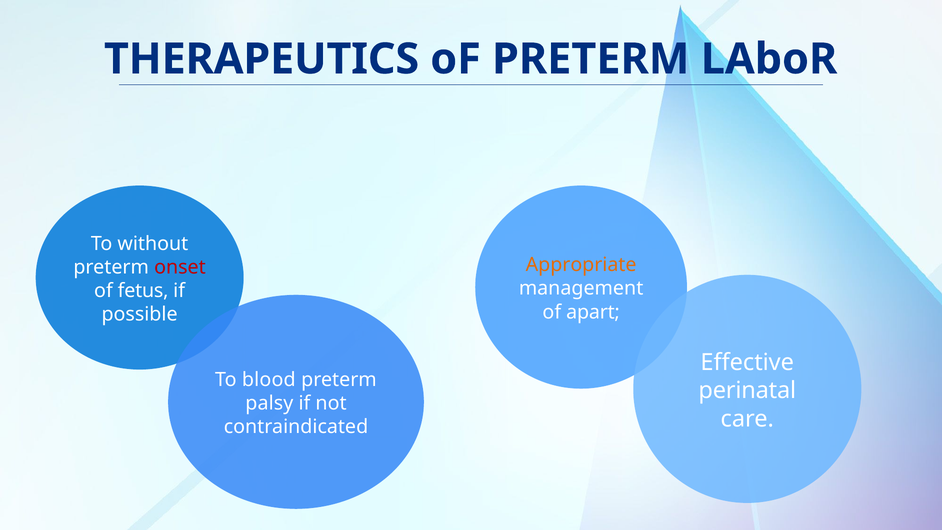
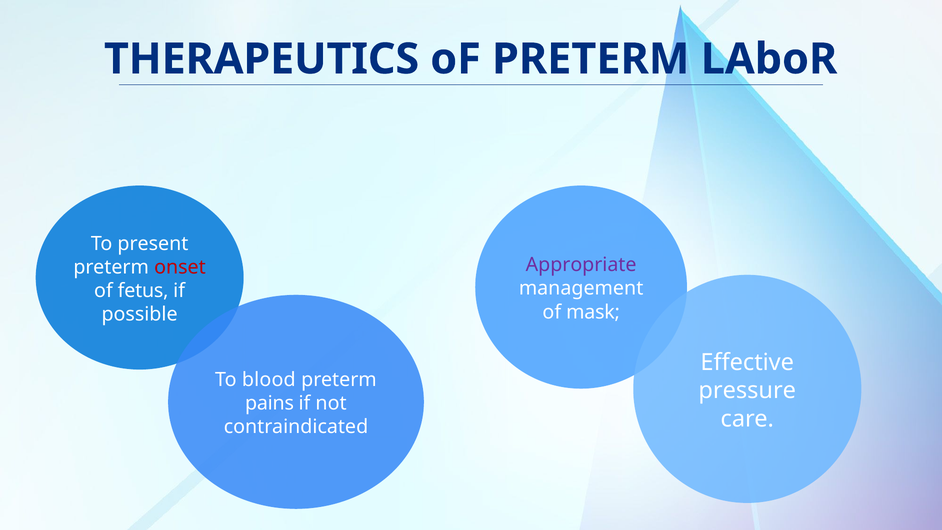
without: without -> present (153, 243)
Appropriate colour: orange -> purple (581, 265)
apart: apart -> mask (593, 312)
perinatal: perinatal -> pressure (747, 390)
palsy: palsy -> pains (269, 403)
